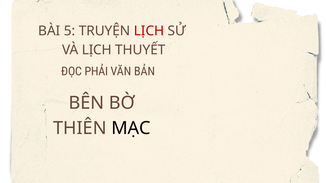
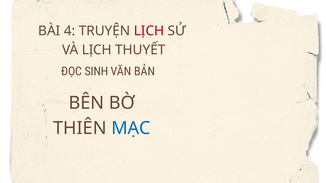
5: 5 -> 4 (70, 31)
PHẢI: PHẢI -> SINH (96, 72)
MẠC colour: black -> blue (131, 128)
